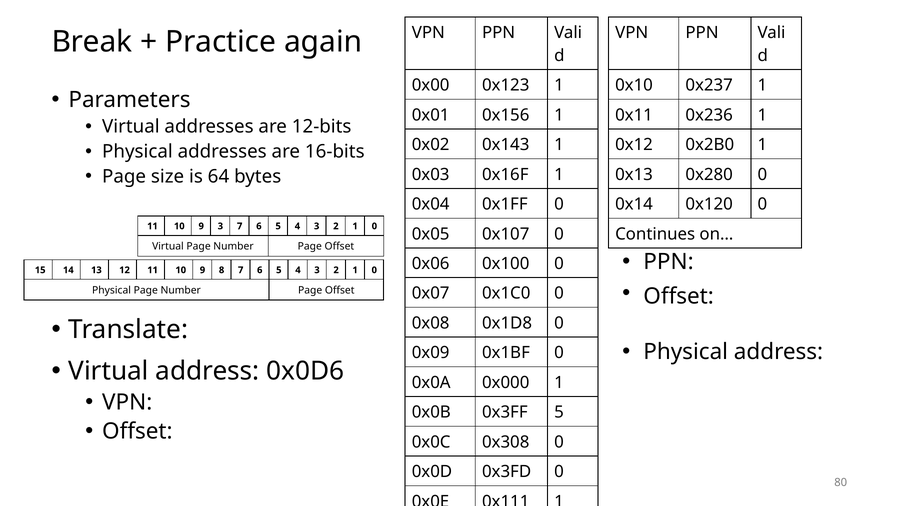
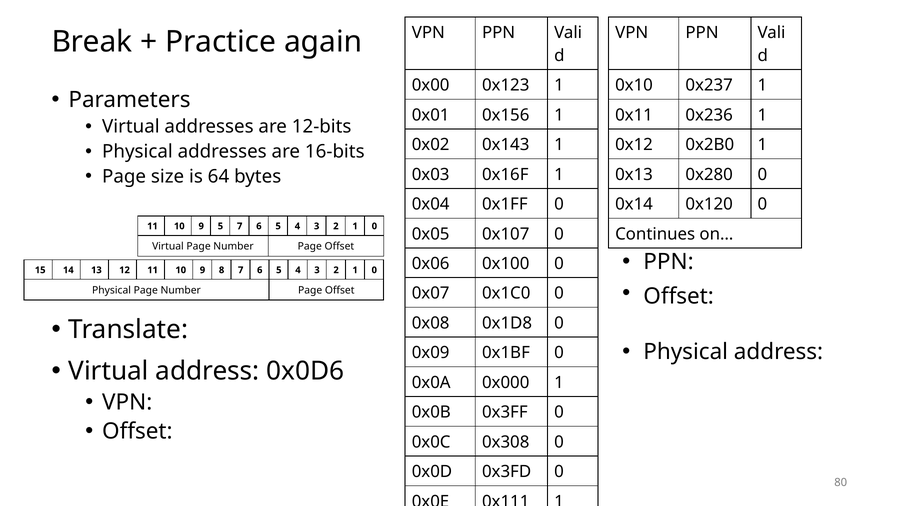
9 3: 3 -> 5 (220, 226)
0x3FF 5: 5 -> 0 (559, 412)
